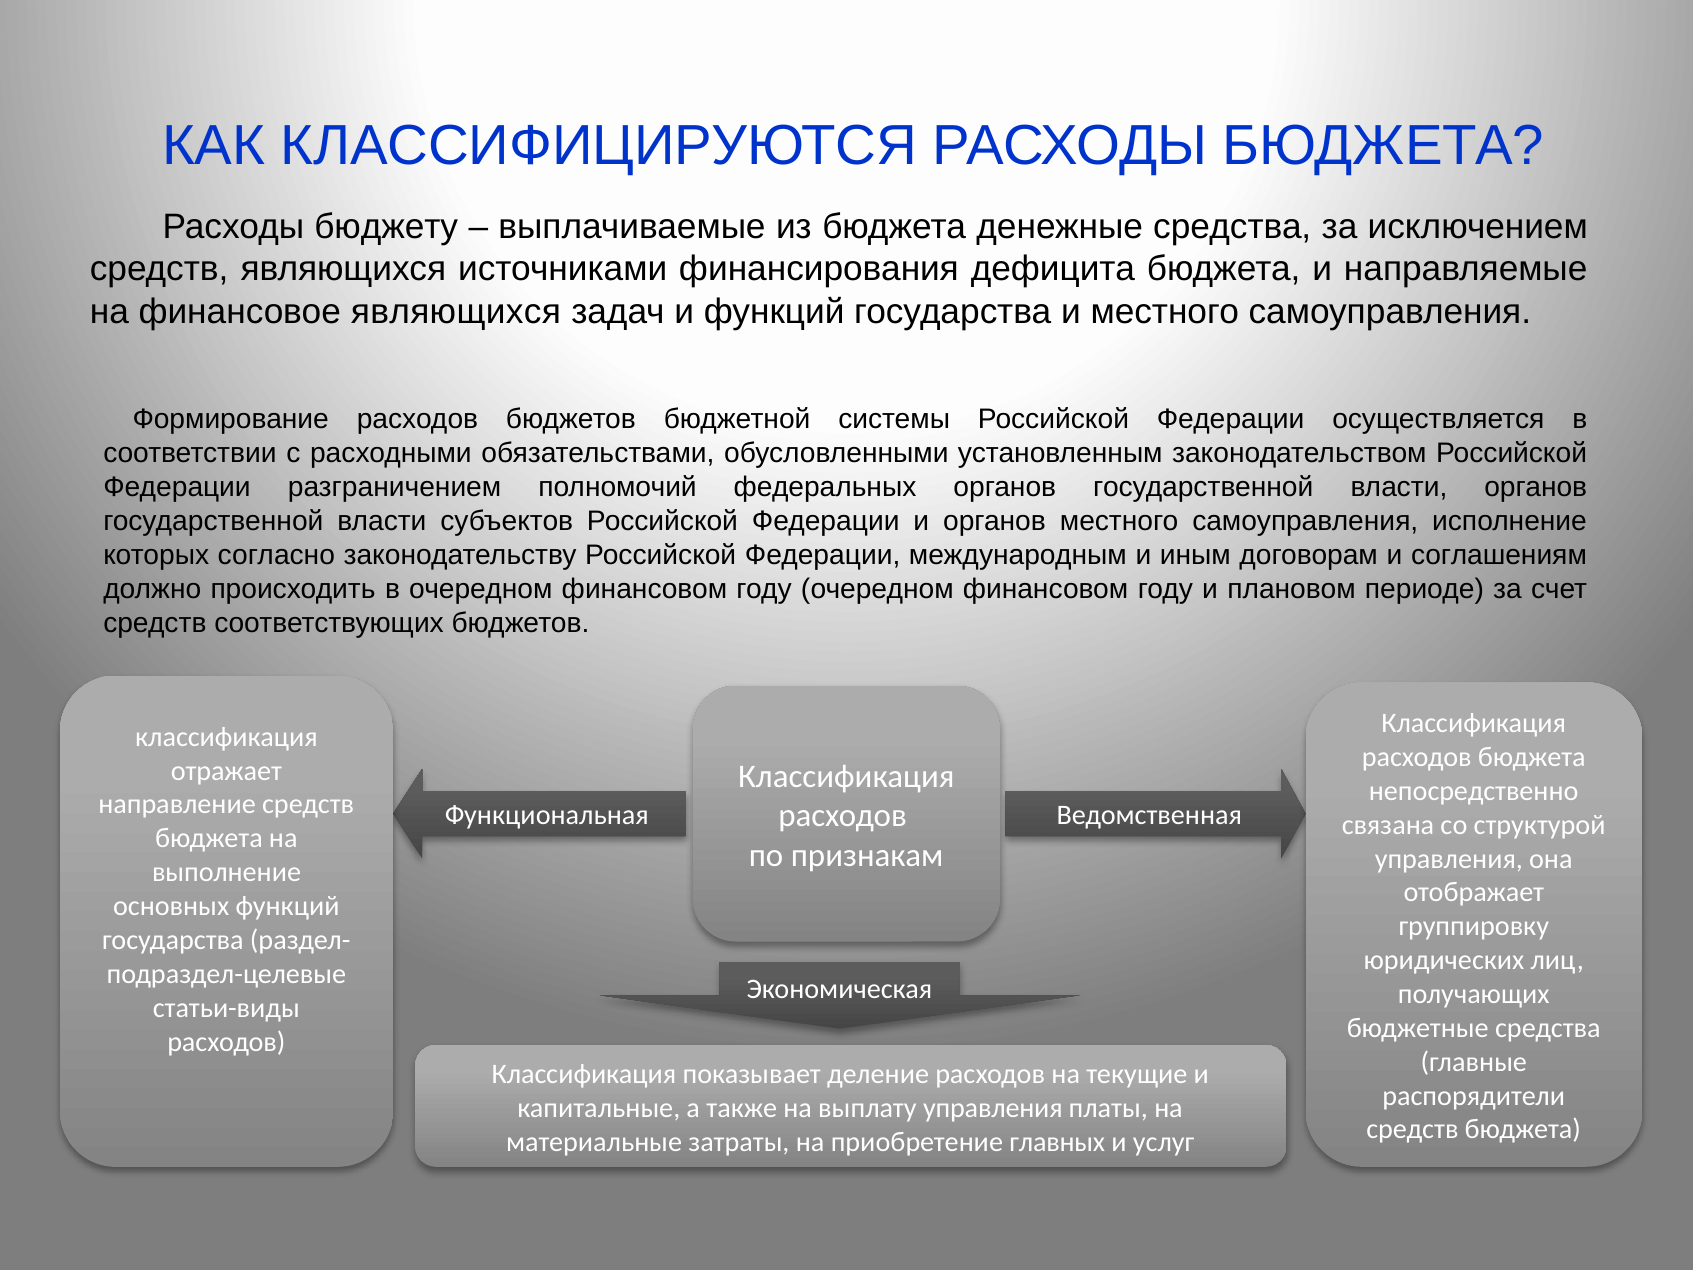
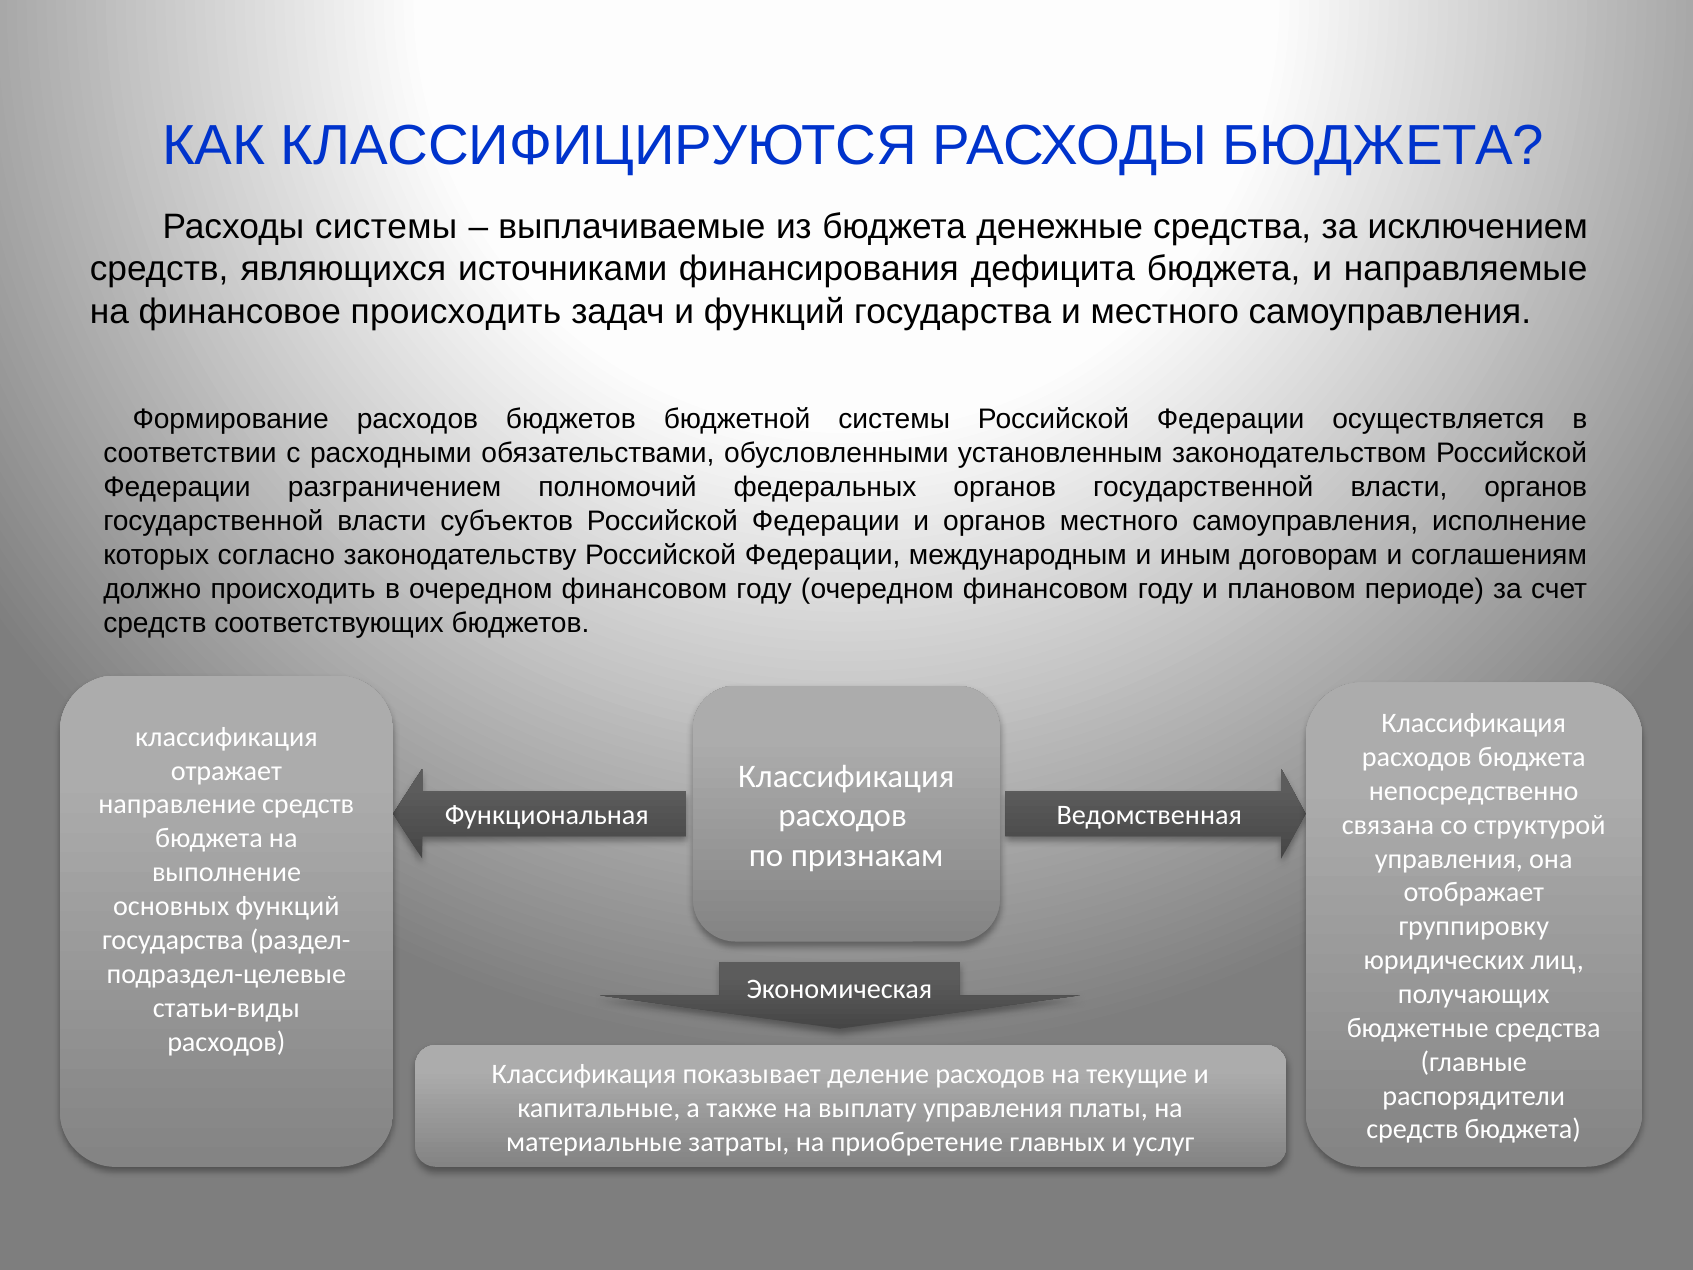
Расходы бюджету: бюджету -> системы (386, 227)
финансовое являющихся: являющихся -> происходить (456, 312)
